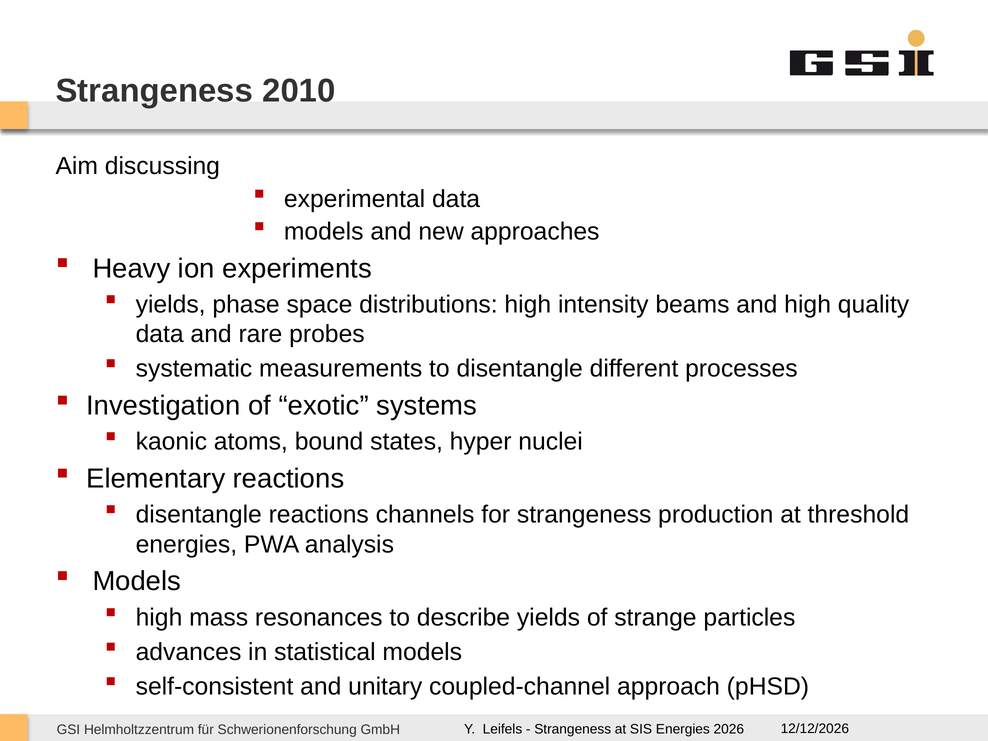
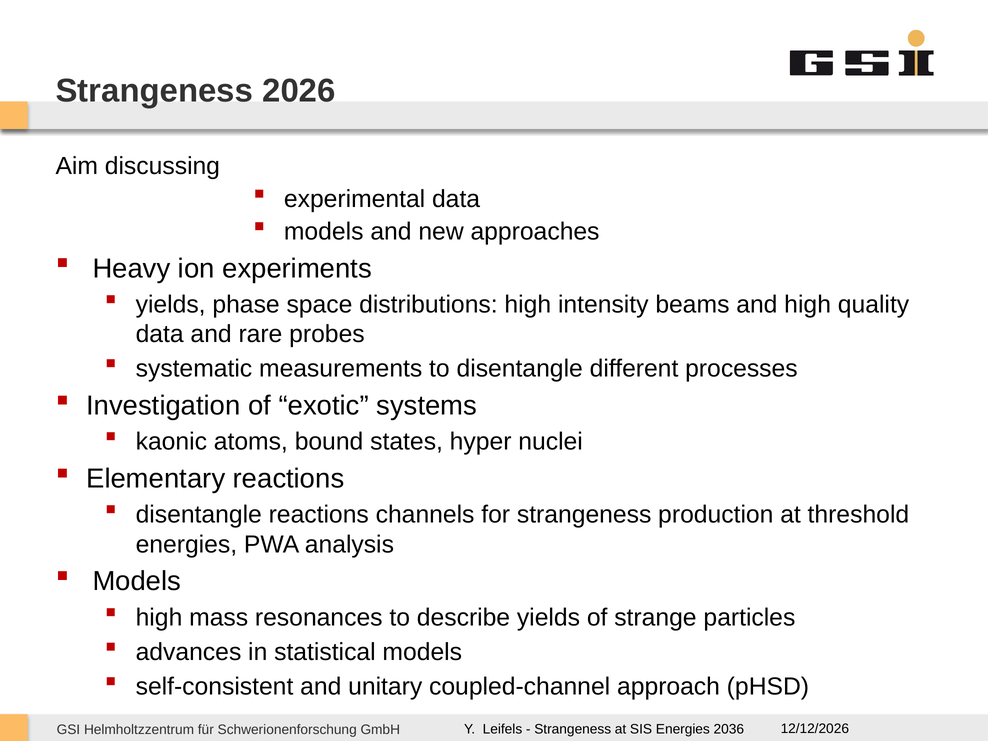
2010: 2010 -> 2026 (299, 91)
2026: 2026 -> 2036 (729, 729)
